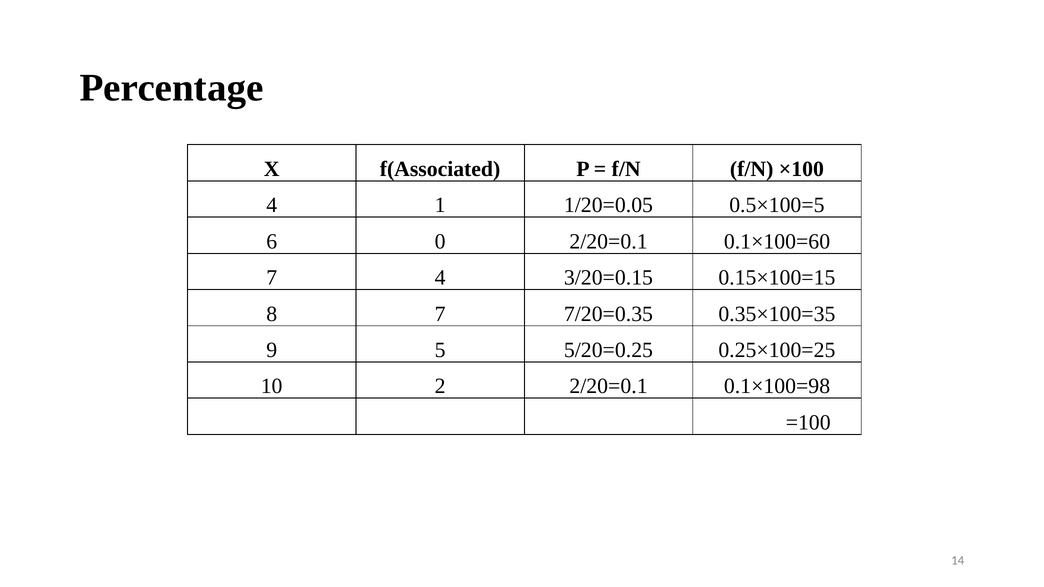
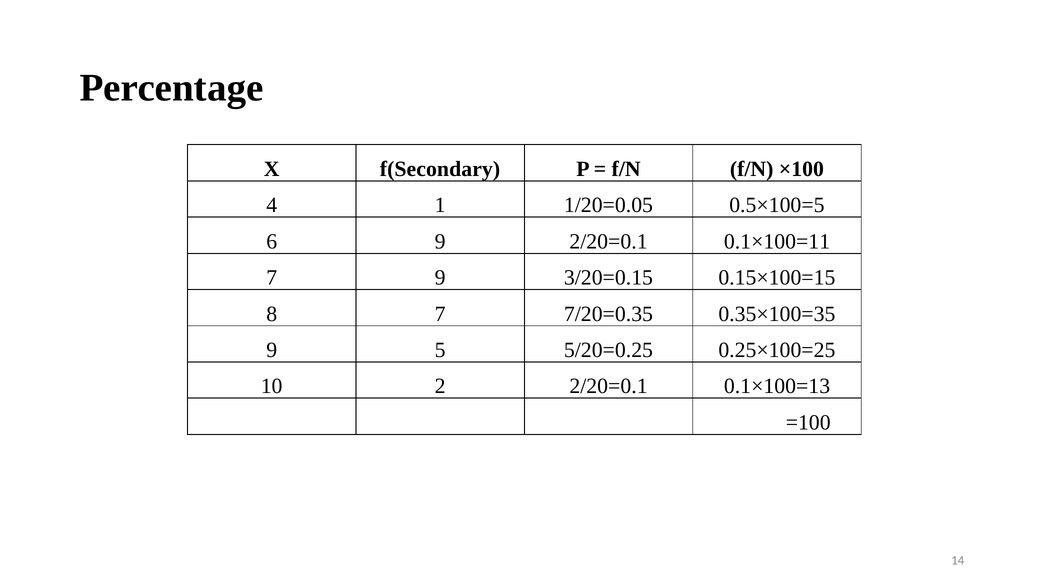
f(Associated: f(Associated -> f(Secondary (440, 169)
6 0: 0 -> 9 (440, 242)
0.1×100=60: 0.1×100=60 -> 0.1×100=11 (777, 242)
7 4: 4 -> 9 (440, 278)
0.1×100=98: 0.1×100=98 -> 0.1×100=13 (777, 386)
